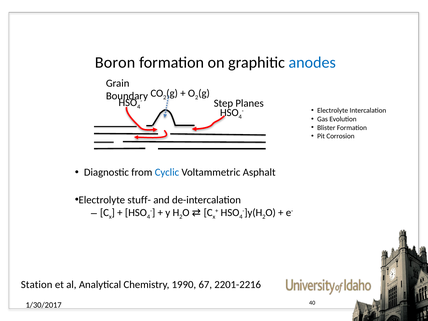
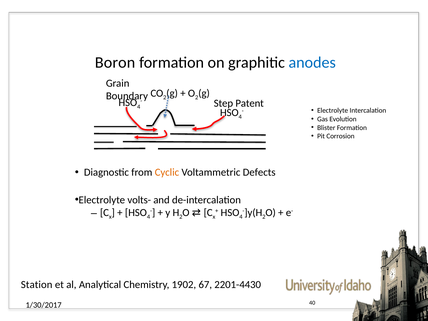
Planes: Planes -> Patent (250, 103)
Cyclic colour: blue -> orange (167, 172)
Asphalt: Asphalt -> Defects (259, 172)
stuff-: stuff- -> volts- (139, 200)
1990: 1990 -> 1902 (184, 285)
2201-2216: 2201-2216 -> 2201-4430 (238, 285)
